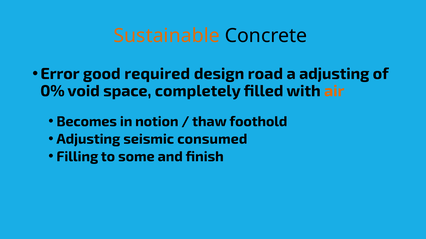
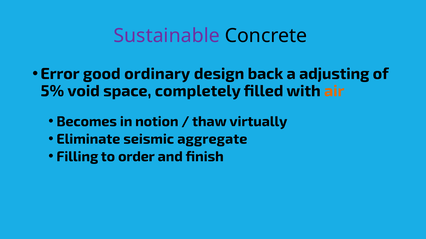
Sustainable colour: orange -> purple (167, 36)
required: required -> ordinary (157, 74)
road: road -> back (265, 74)
0%: 0% -> 5% (52, 91)
foothold: foothold -> virtually (258, 122)
Adjusting: Adjusting -> Eliminate (88, 139)
consumed: consumed -> aggregate (212, 139)
some: some -> order (136, 157)
